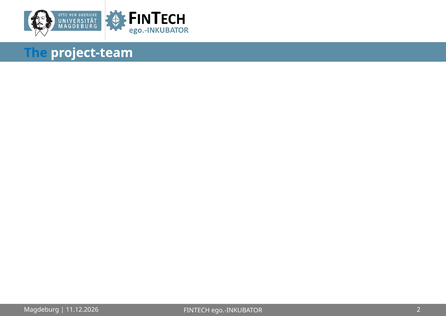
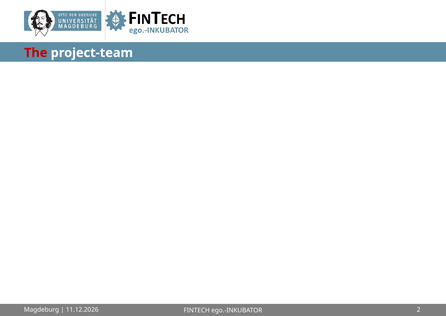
The colour: blue -> red (36, 53)
